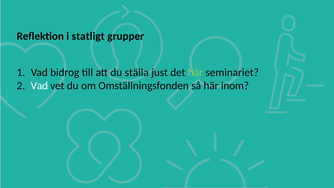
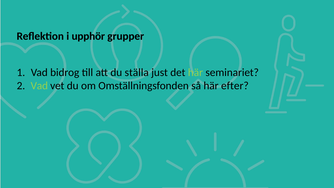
statligt: statligt -> upphör (88, 36)
Vad colour: white -> light green (39, 86)
inom: inom -> efter (235, 86)
